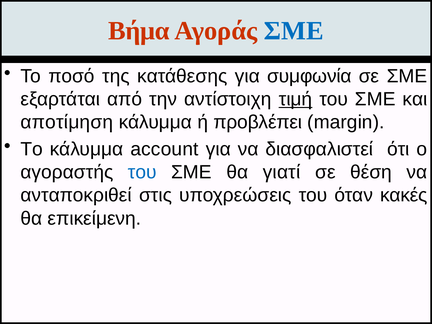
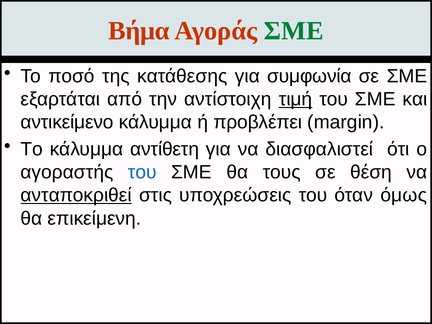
ΣΜΕ colour: blue -> green (294, 31)
αποτίμηση: αποτίμηση -> αντικείμενο (67, 122)
account: account -> αντίθετη (165, 149)
γιατί: γιατί -> τους (282, 172)
ανταποκριθεί underline: none -> present (76, 195)
κακές: κακές -> όμως (404, 195)
